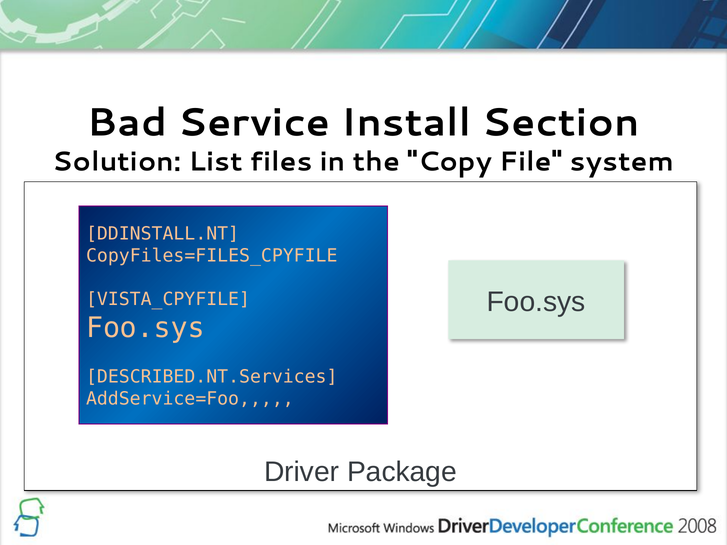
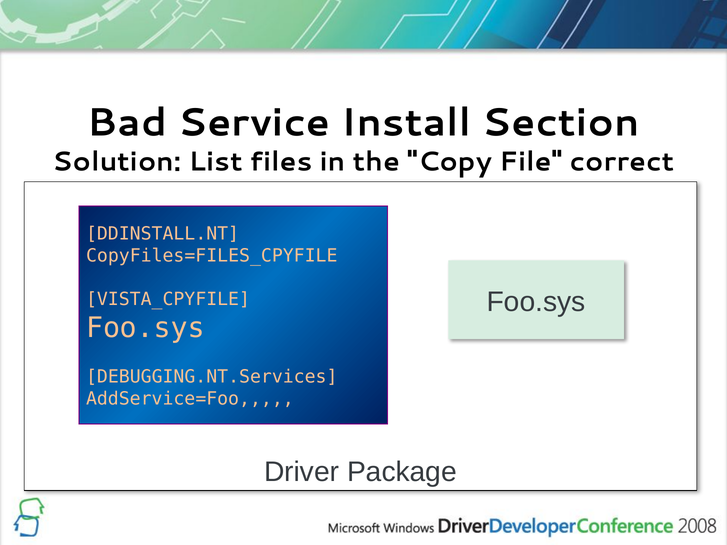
system: system -> correct (622, 162)
DESCRIBED.NT.Services: DESCRIBED.NT.Services -> DEBUGGING.NT.Services (212, 377)
